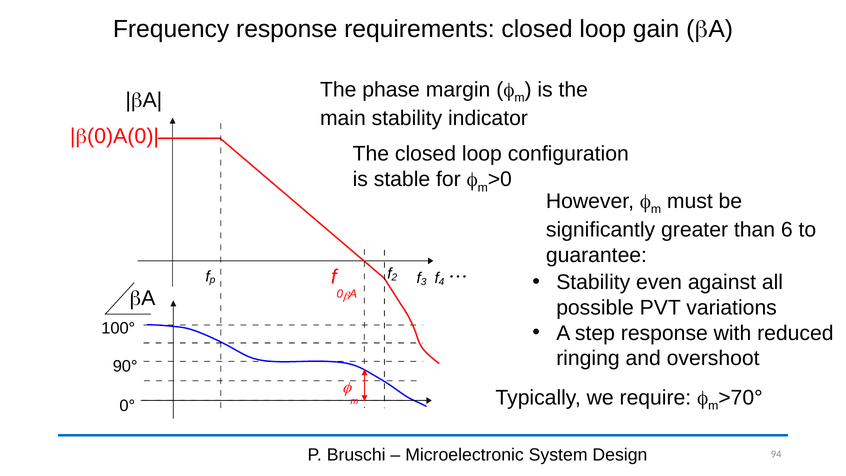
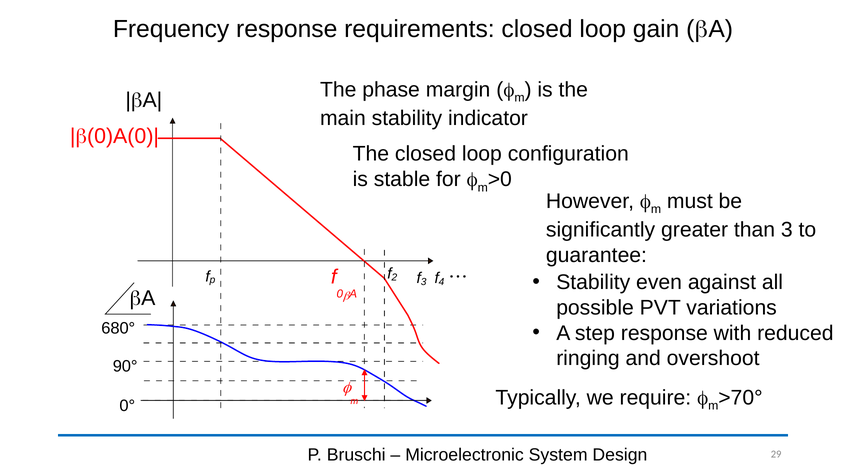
than 6: 6 -> 3 (787, 230)
100°: 100° -> 680° (118, 328)
94: 94 -> 29 (776, 454)
